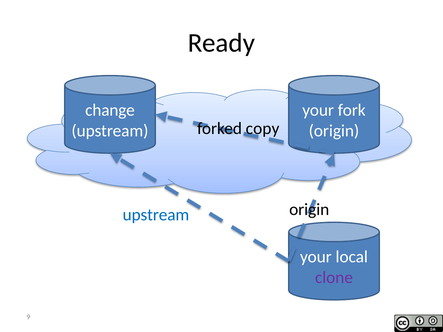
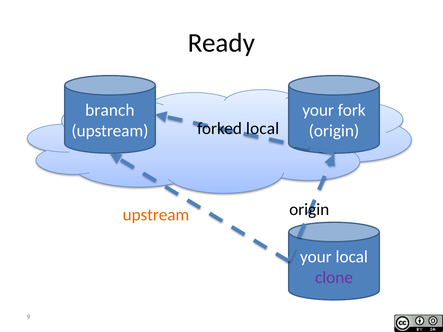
change: change -> branch (110, 110)
forked copy: copy -> local (263, 129)
upstream colour: blue -> orange (156, 215)
